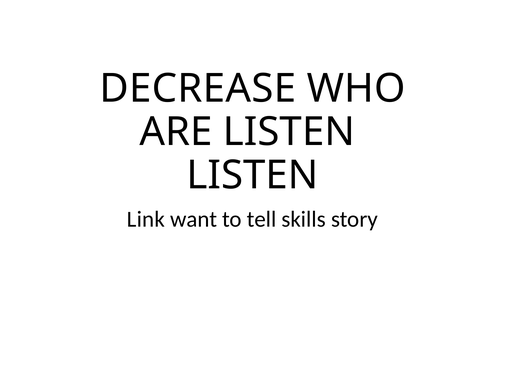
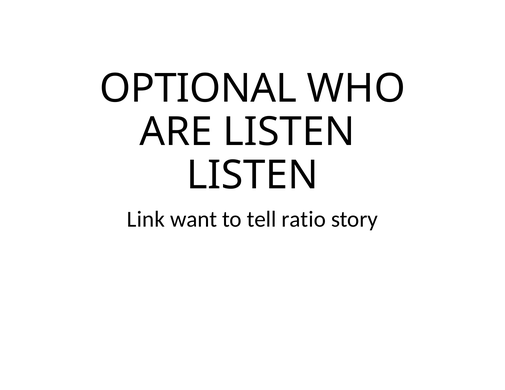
DECREASE: DECREASE -> OPTIONAL (198, 89)
skills: skills -> ratio (304, 220)
